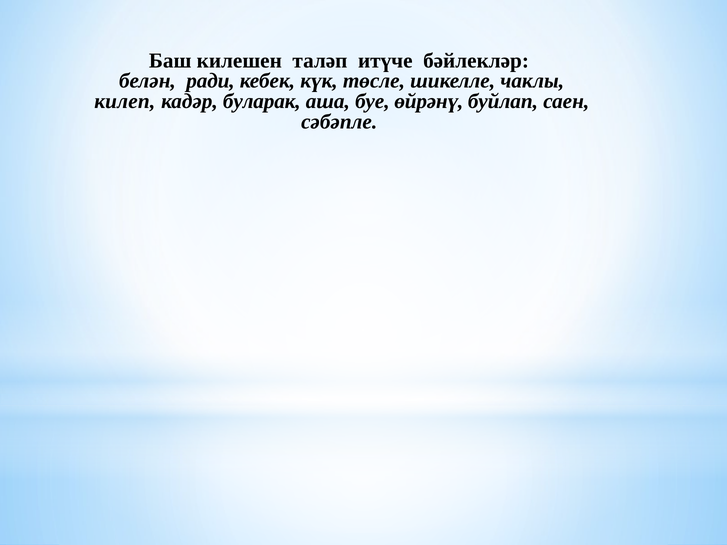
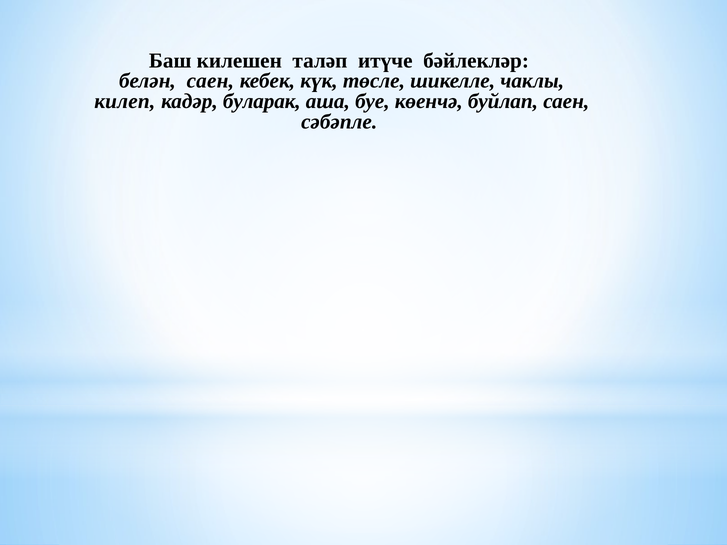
белән ради: ради -> саен (210, 81)
өйрәнү: өйрәнү -> көенчә (429, 101)
